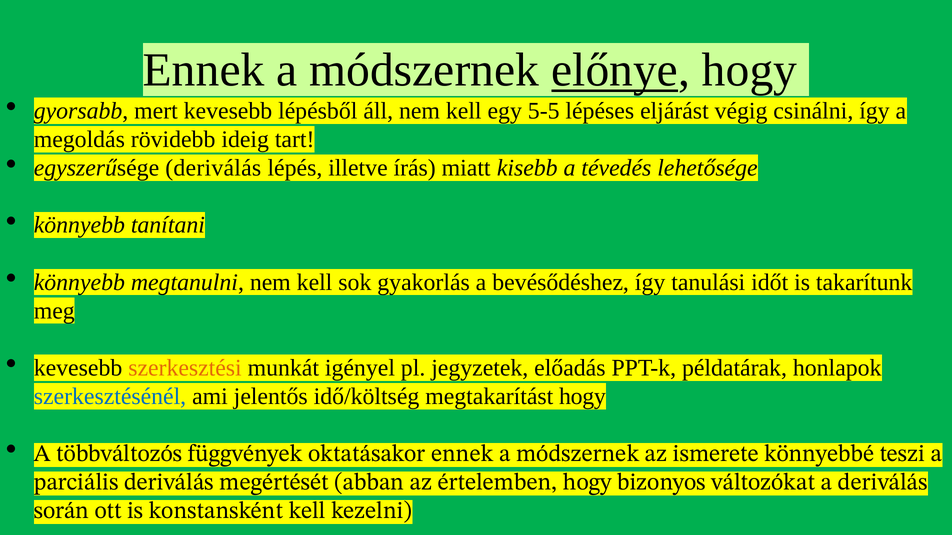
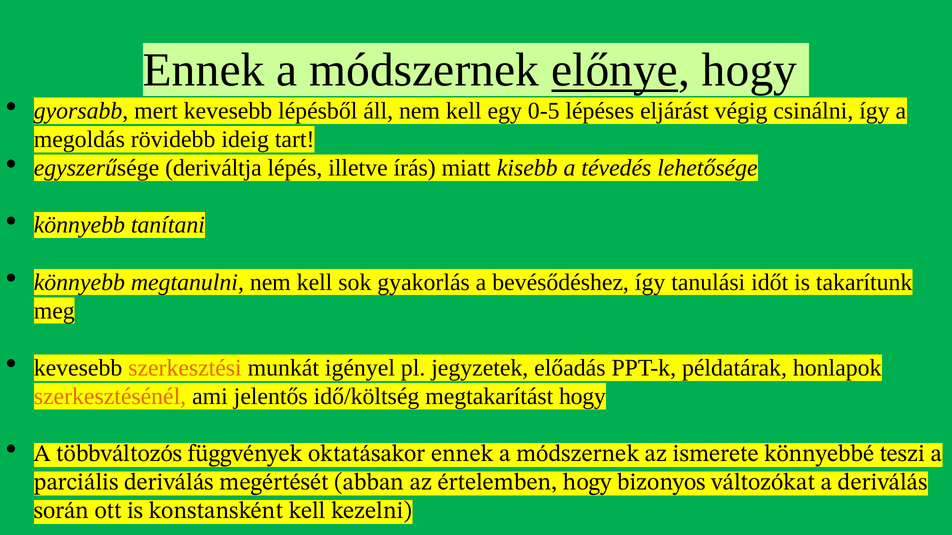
5-5: 5-5 -> 0-5 (544, 111)
egyszerűsége deriválás: deriválás -> deriváltja (213, 168)
szerkesztésénél colour: blue -> orange (110, 397)
